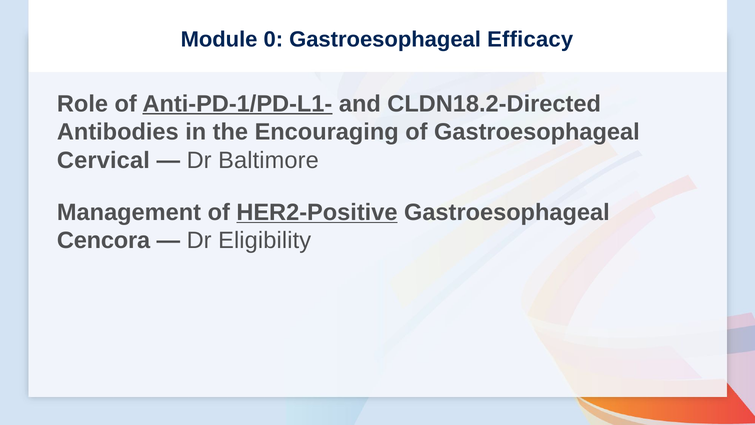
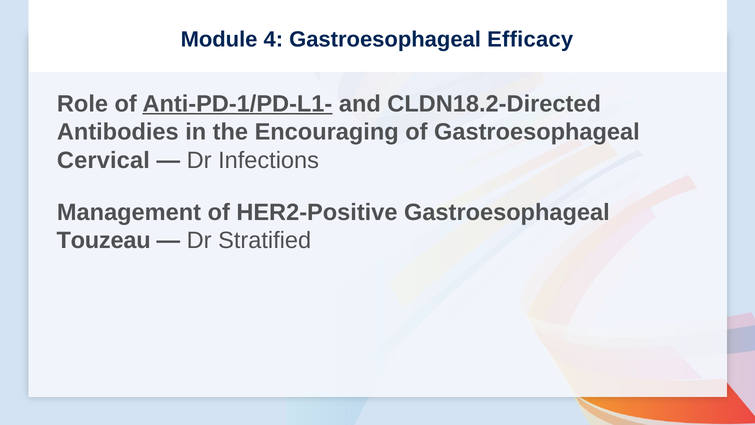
0: 0 -> 4 (273, 40)
Baltimore: Baltimore -> Infections (269, 160)
HER2-Positive underline: present -> none (317, 212)
Cencora: Cencora -> Touzeau (104, 240)
Eligibility: Eligibility -> Stratified (265, 240)
